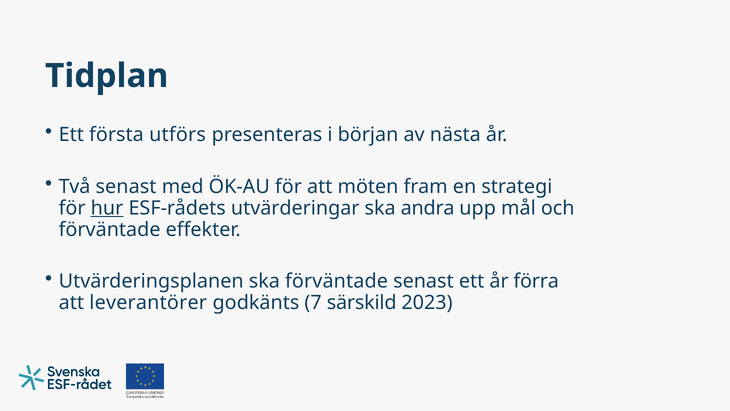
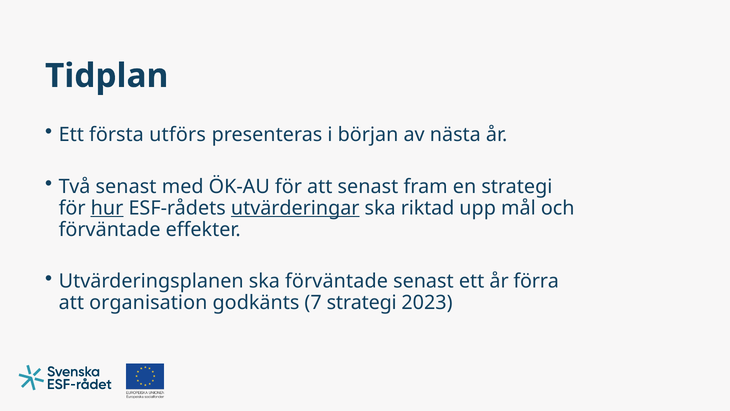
att möten: möten -> senast (368, 187)
utvärderingar underline: none -> present (295, 208)
andra: andra -> riktad (428, 208)
leverantörer: leverantörer -> organisation (148, 302)
7 särskild: särskild -> strategi (362, 302)
